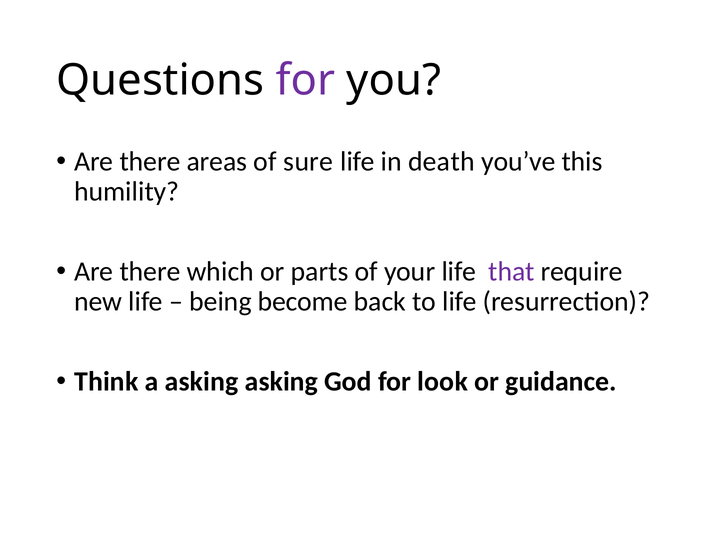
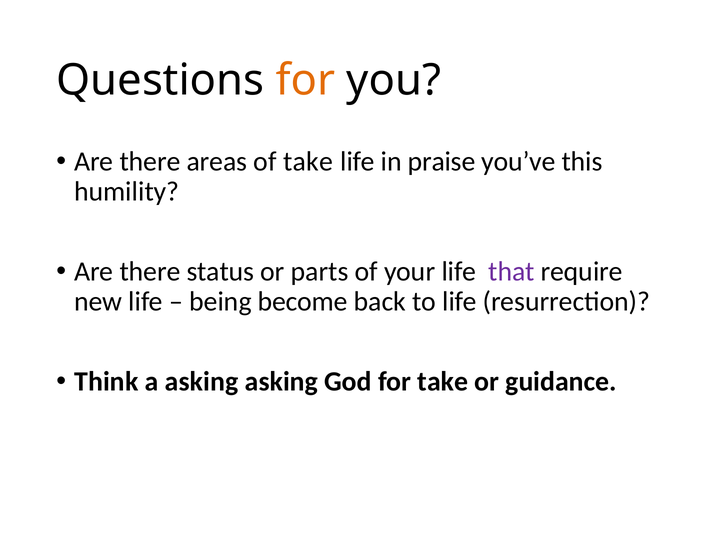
for colour: purple -> orange (305, 80)
of sure: sure -> take (308, 161)
death: death -> praise (442, 161)
which: which -> status (220, 271)
for look: look -> take (443, 381)
